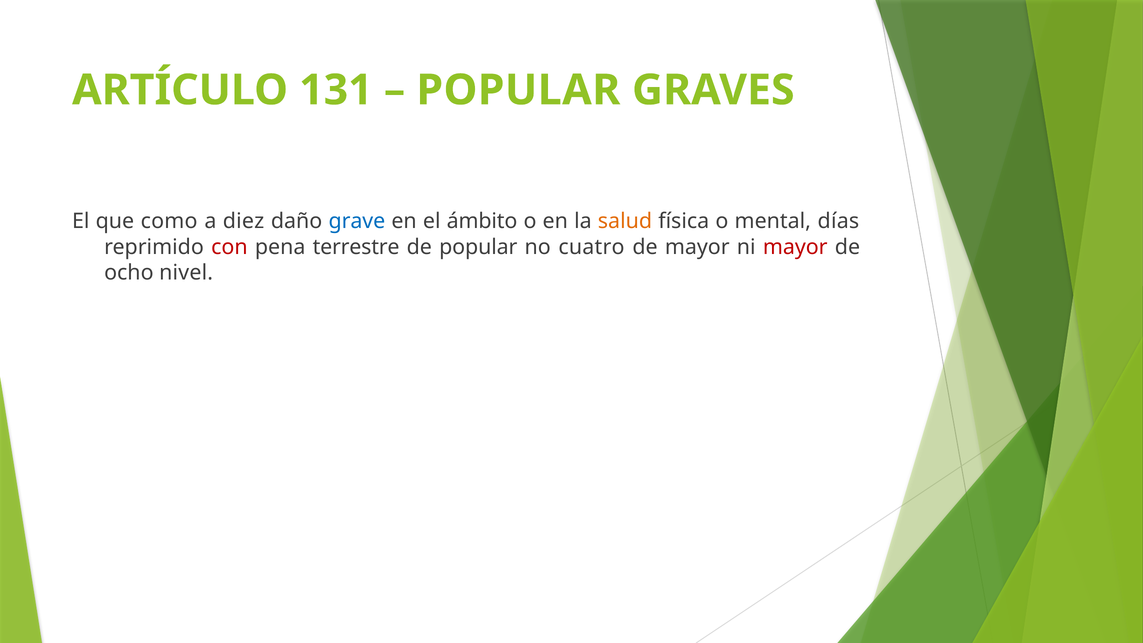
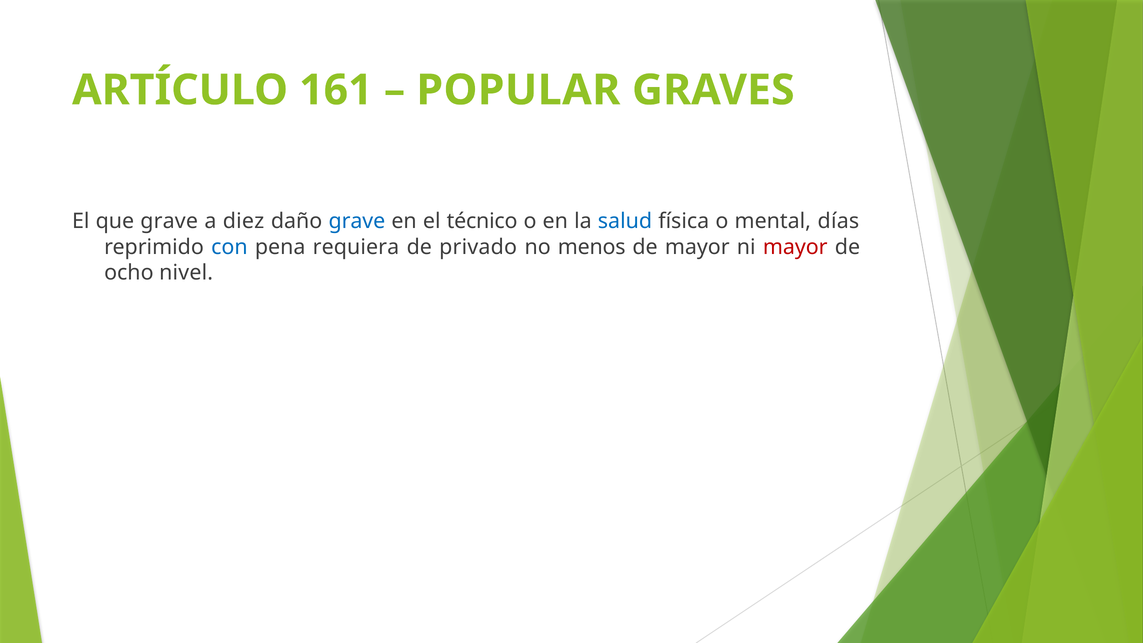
131: 131 -> 161 (336, 90)
que como: como -> grave (169, 221)
ámbito: ámbito -> técnico (482, 221)
salud colour: orange -> blue (625, 221)
con colour: red -> blue (229, 247)
terrestre: terrestre -> requiera (356, 247)
de popular: popular -> privado (478, 247)
cuatro: cuatro -> menos (592, 247)
